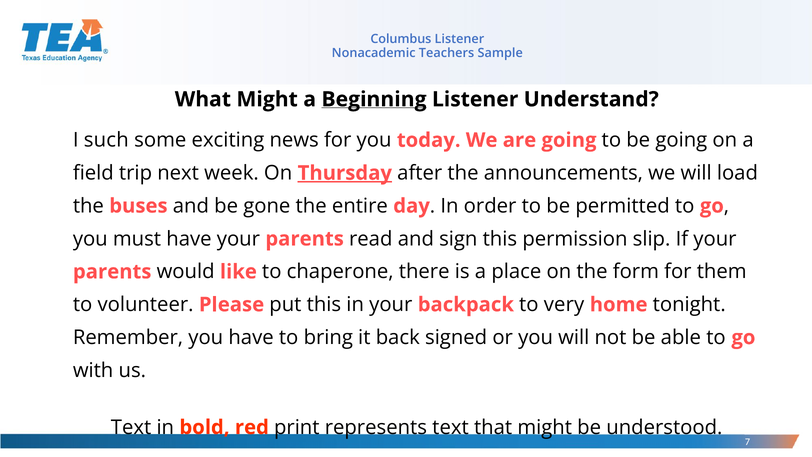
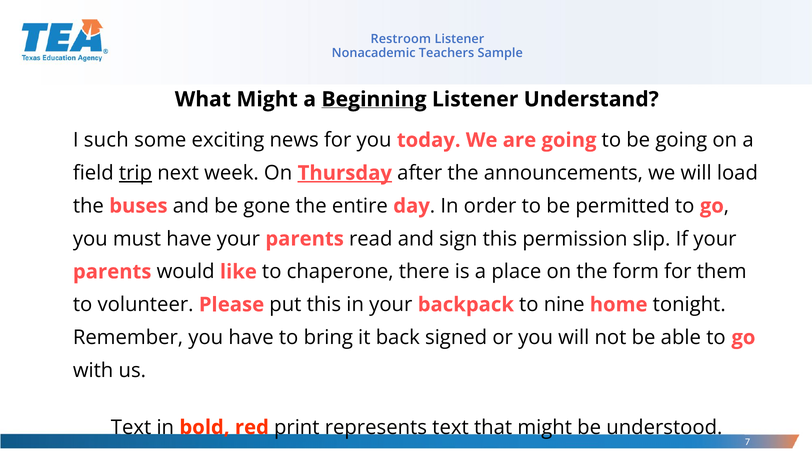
Columbus: Columbus -> Restroom (401, 39)
trip underline: none -> present (136, 173)
very: very -> nine (564, 304)
